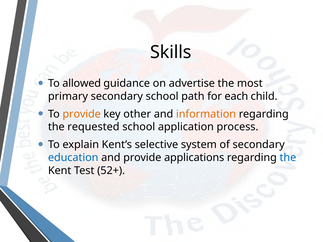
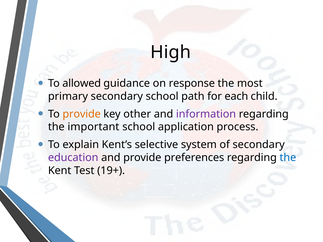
Skills: Skills -> High (171, 52)
advertise: advertise -> response (192, 83)
information colour: orange -> purple (206, 114)
requested: requested -> important (93, 127)
education colour: blue -> purple (73, 158)
applications: applications -> preferences (194, 158)
52+: 52+ -> 19+ (111, 171)
